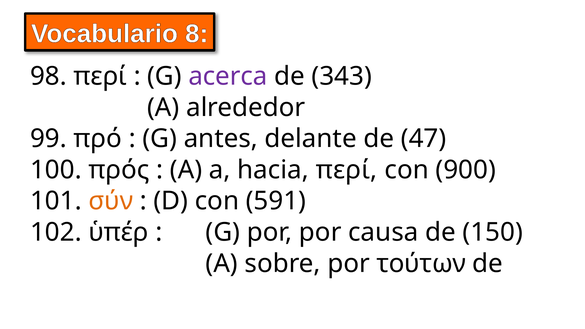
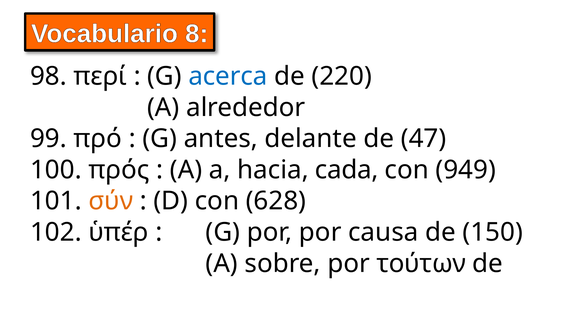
acerca colour: purple -> blue (228, 76)
343: 343 -> 220 (342, 76)
περί: περί -> cada (347, 170)
900: 900 -> 949 (466, 170)
591: 591 -> 628 (276, 201)
